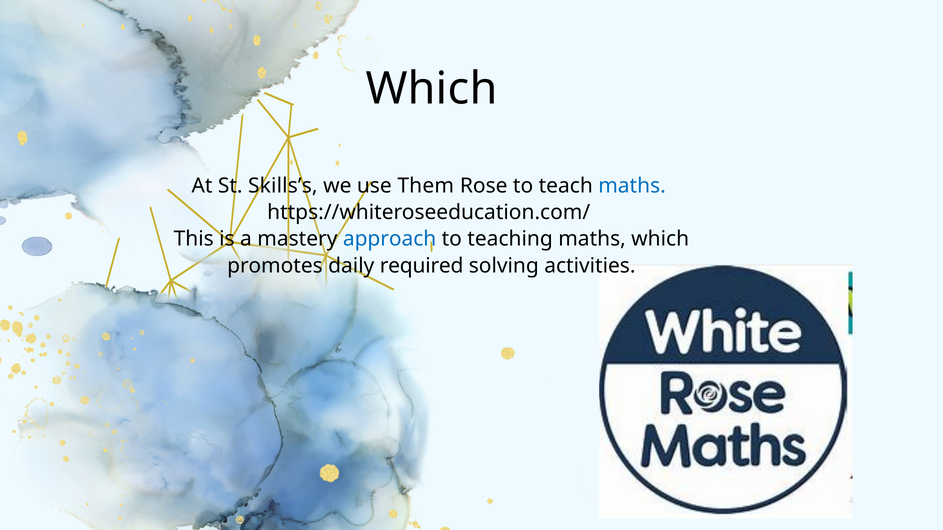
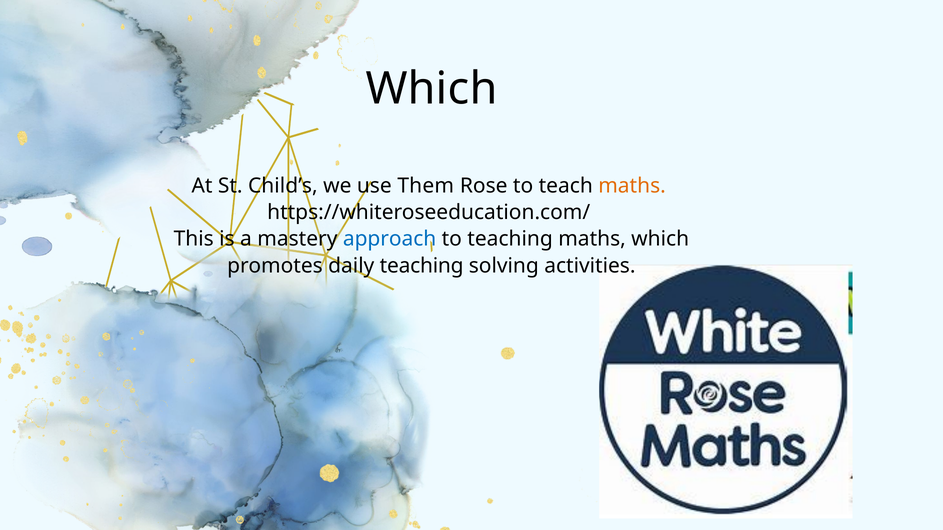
Skills’s: Skills’s -> Child’s (283, 186)
maths colour: blue -> orange (632, 186)
daily required: required -> teaching (422, 266)
